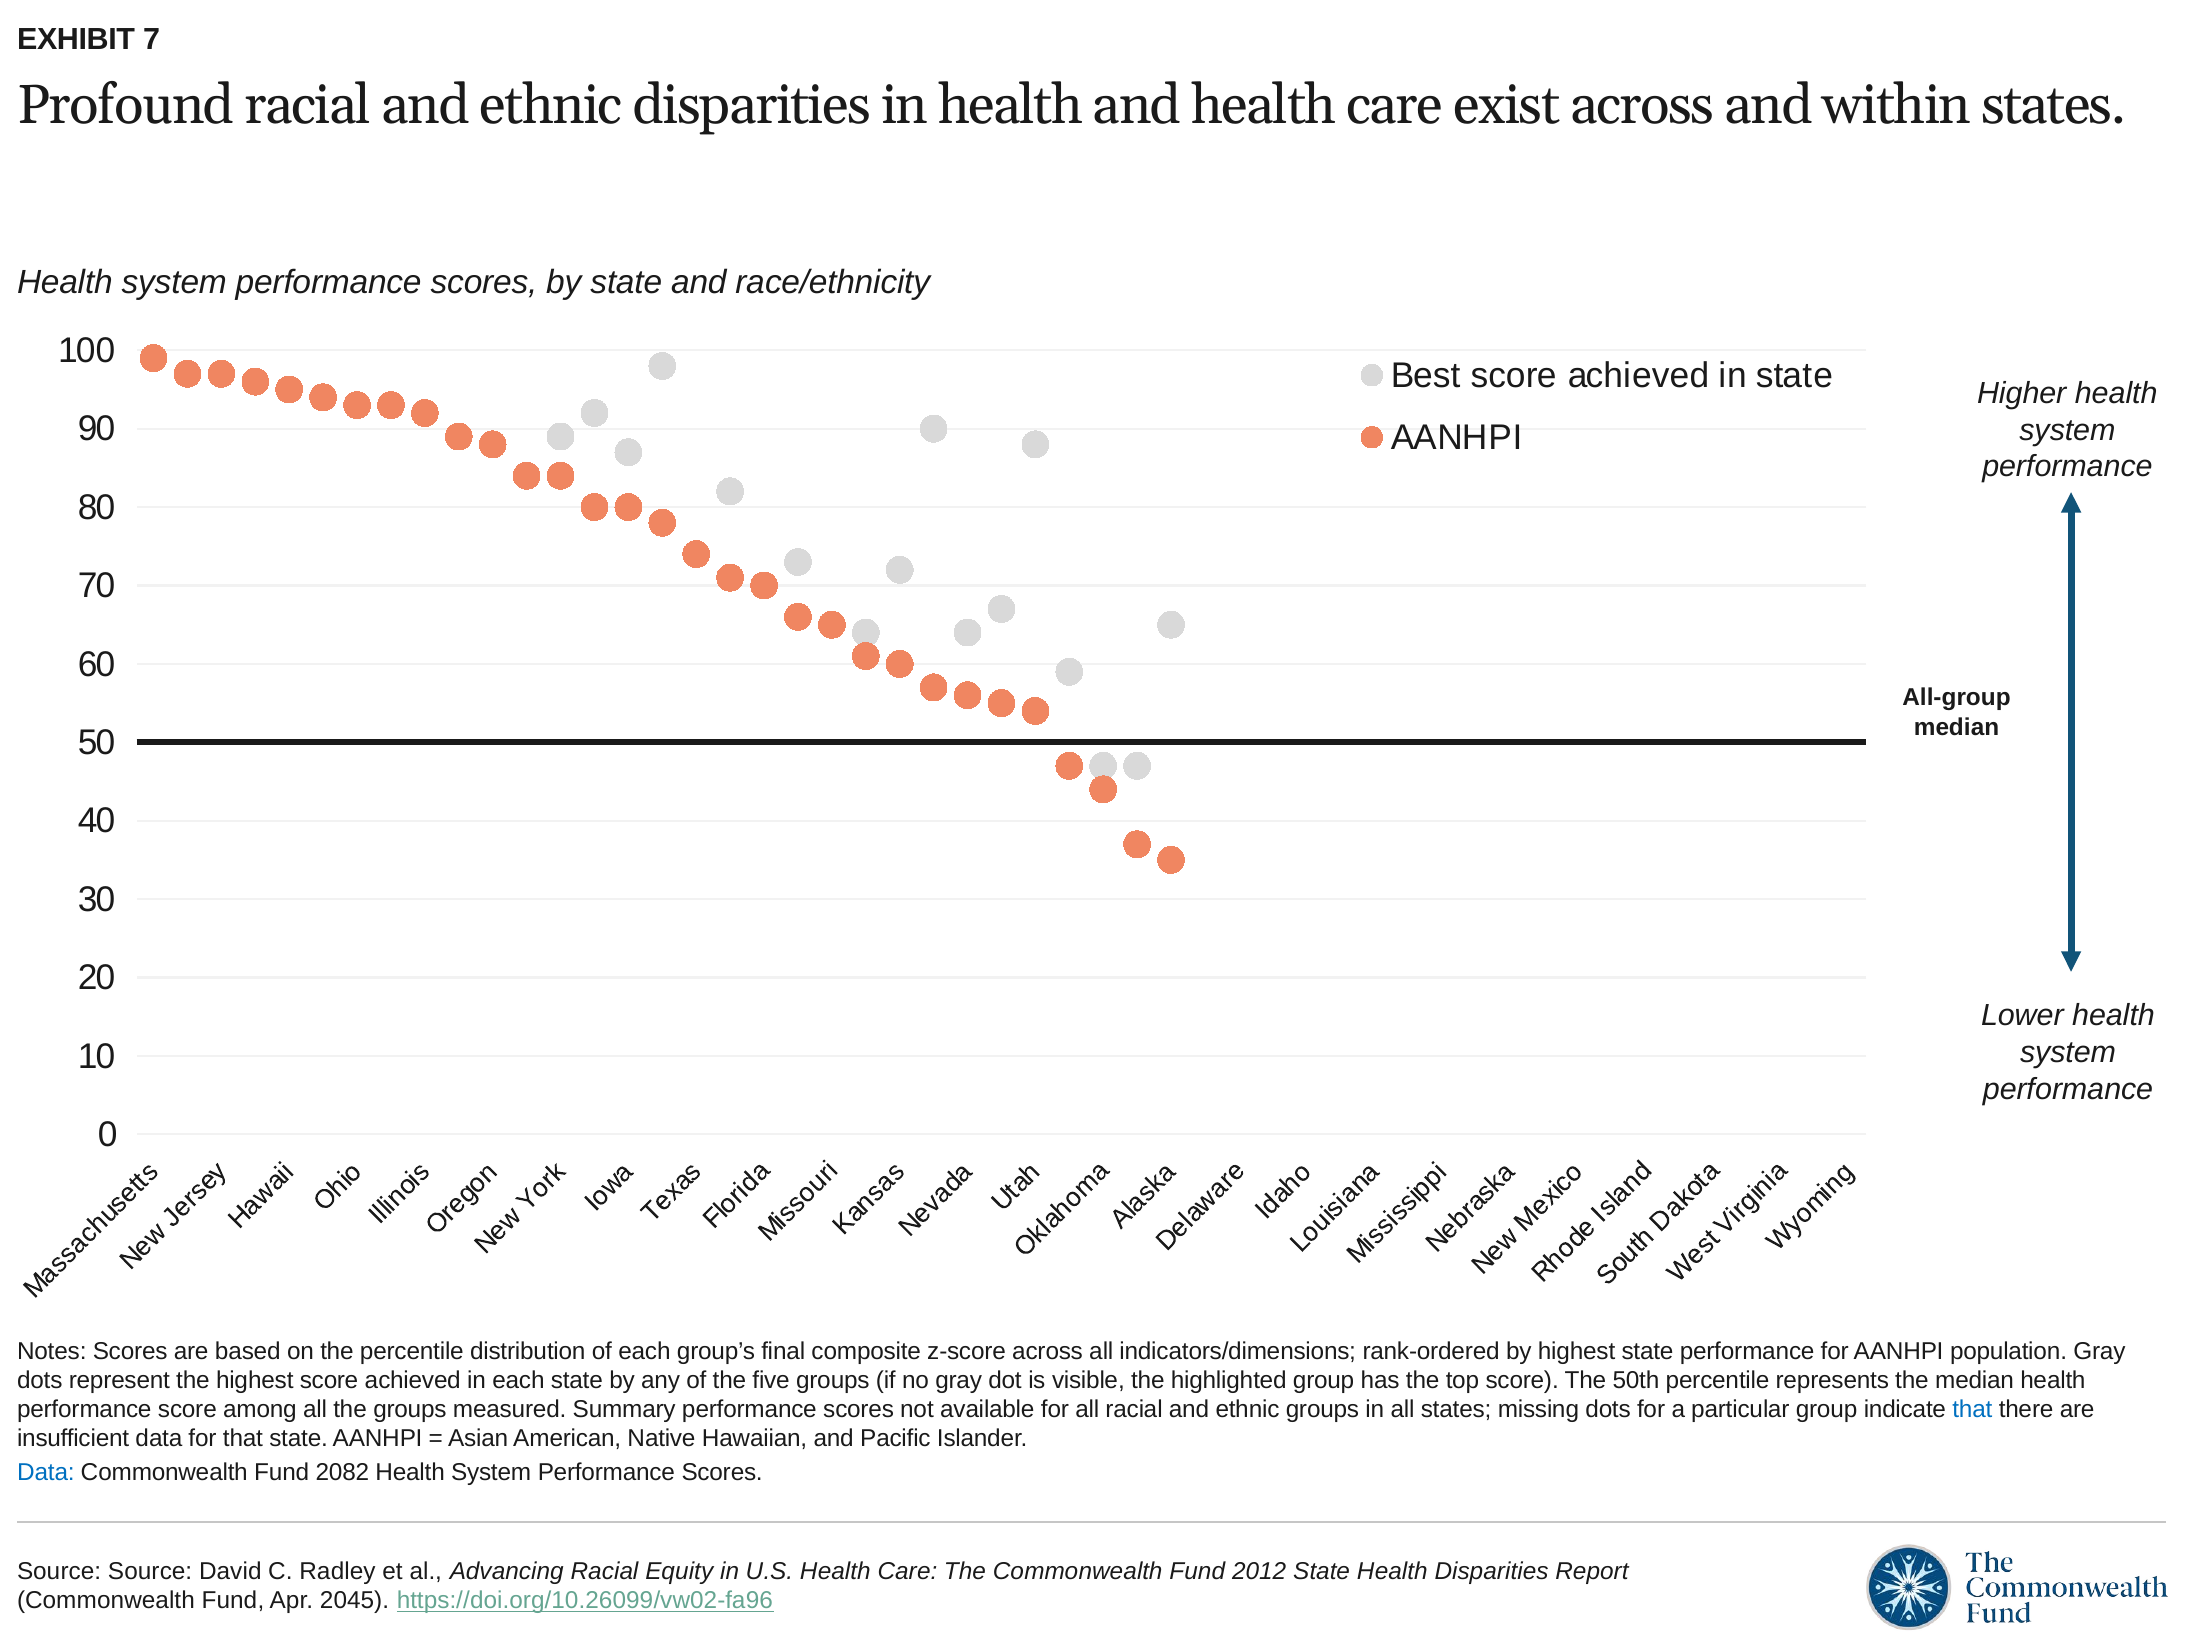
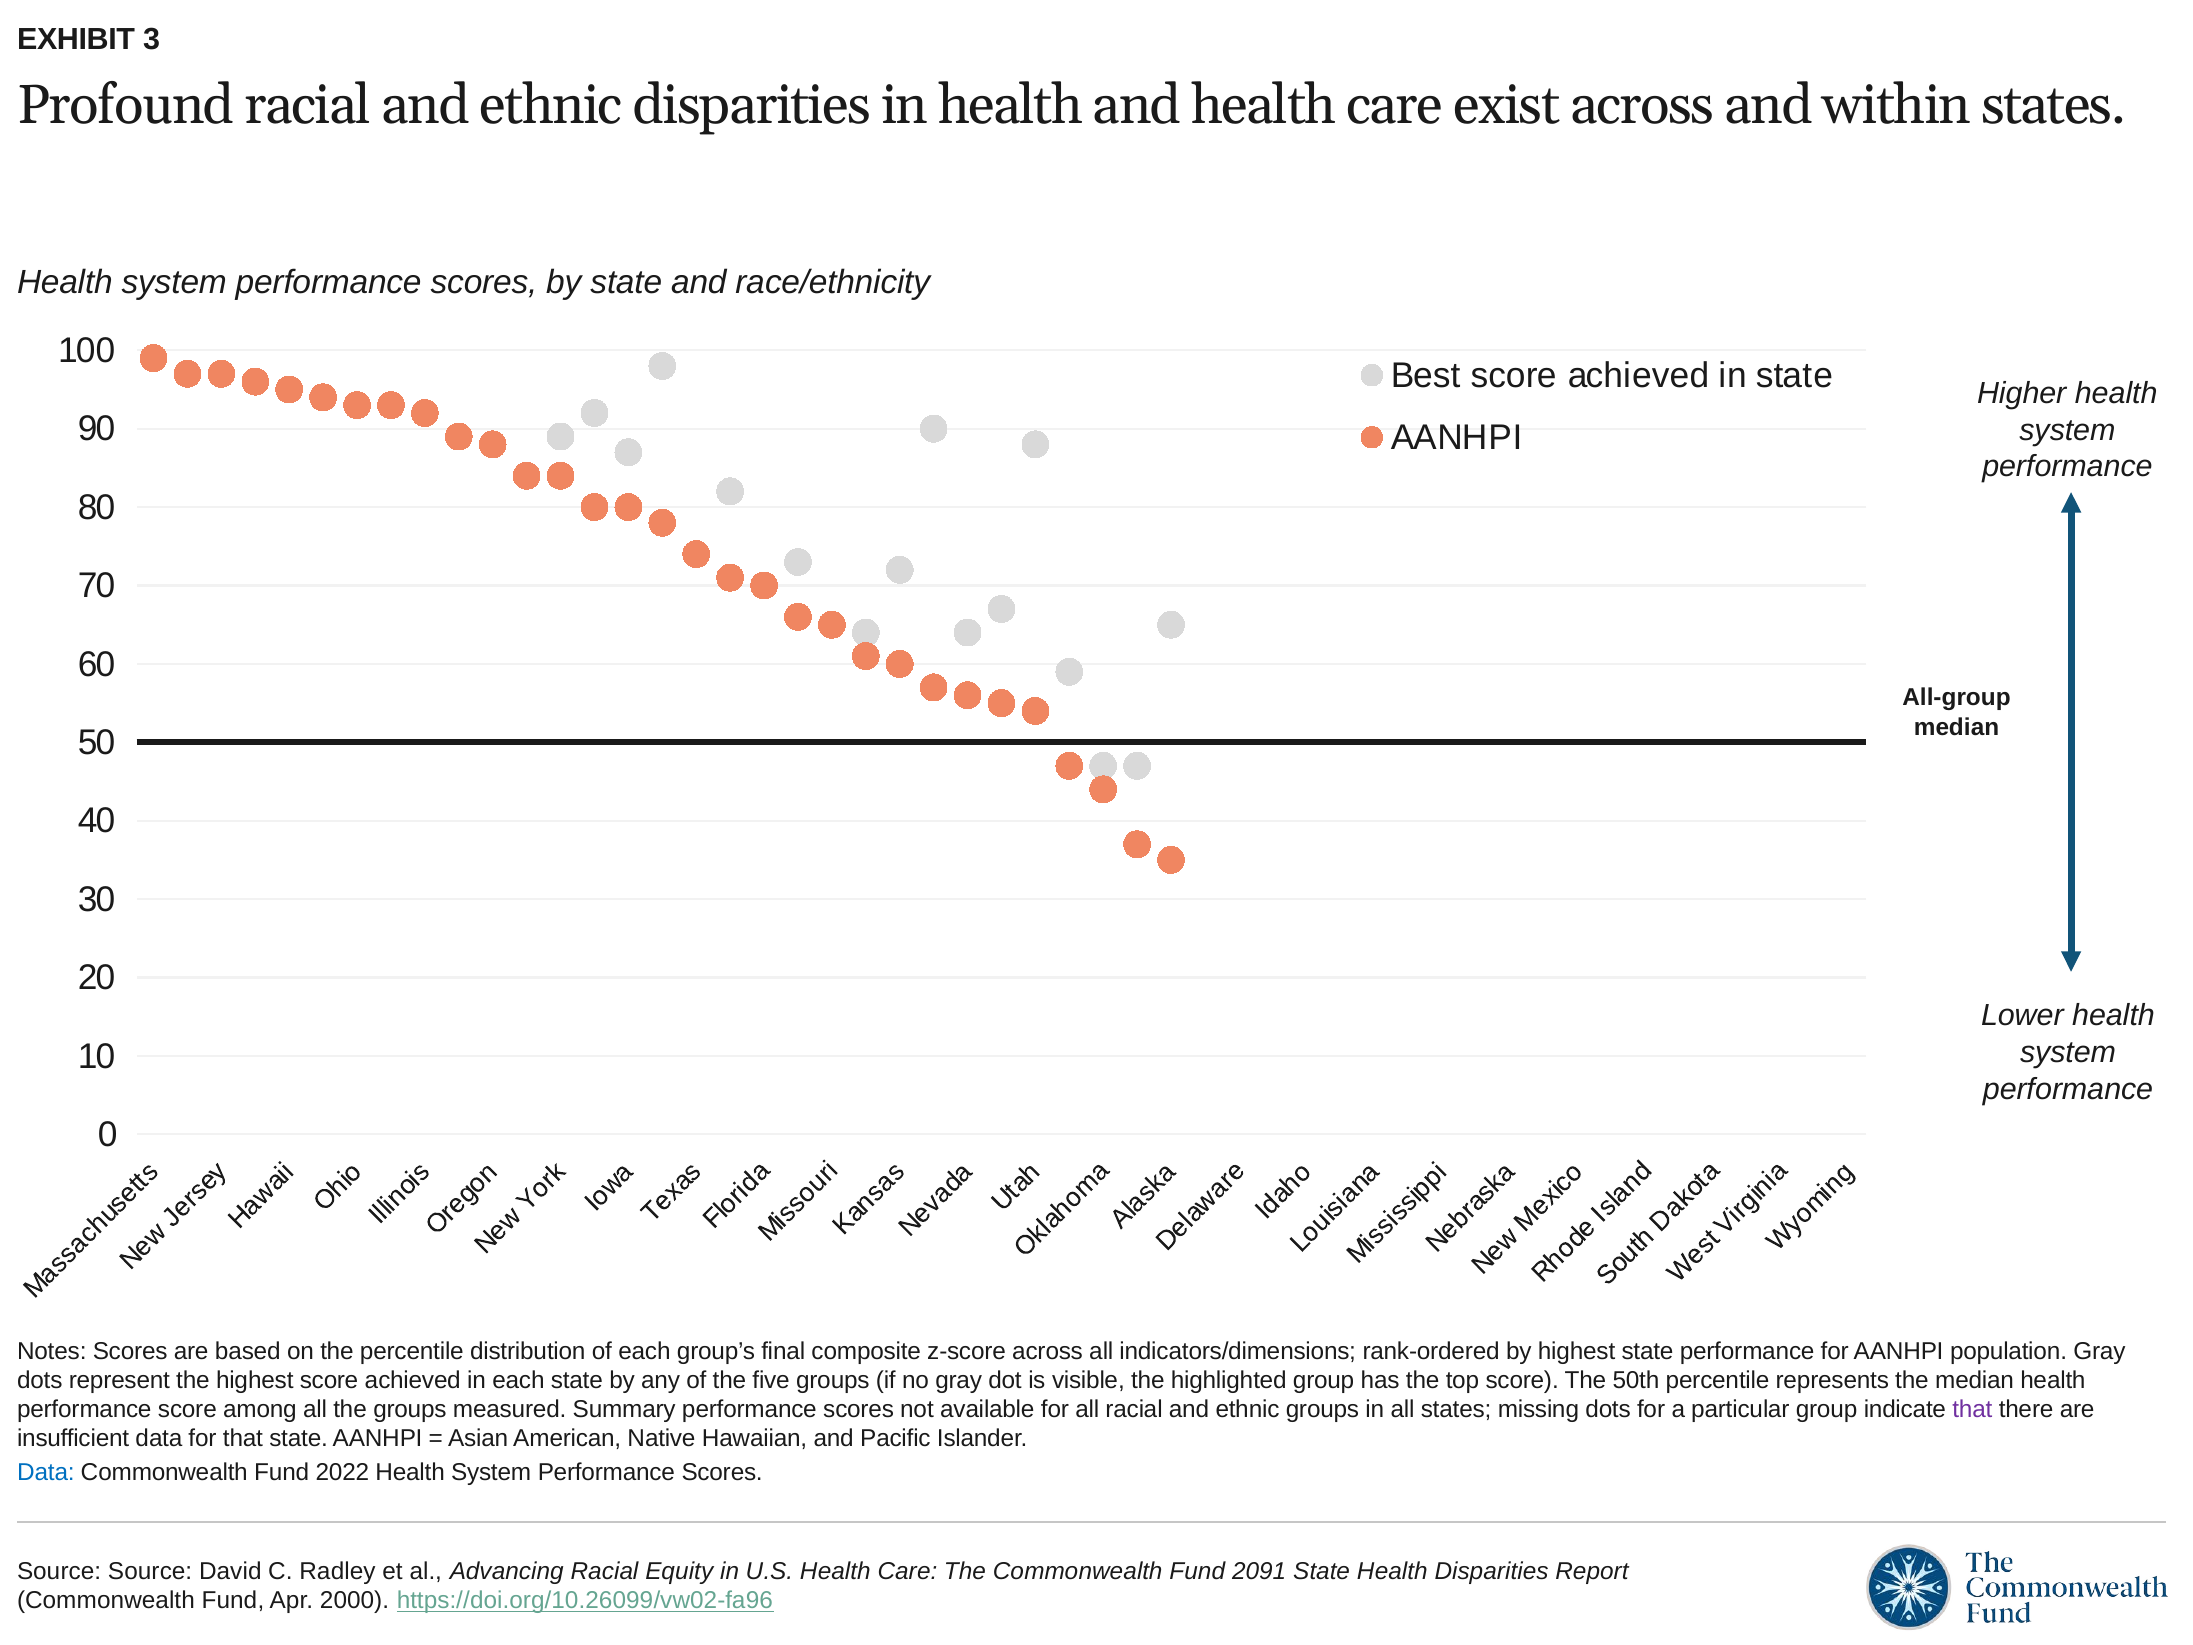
7: 7 -> 3 (152, 40)
that colour: blue -> purple (1972, 1409)
2082: 2082 -> 2022 (342, 1472)
2012: 2012 -> 2091 (1259, 1571)
2045: 2045 -> 2000 (355, 1600)
